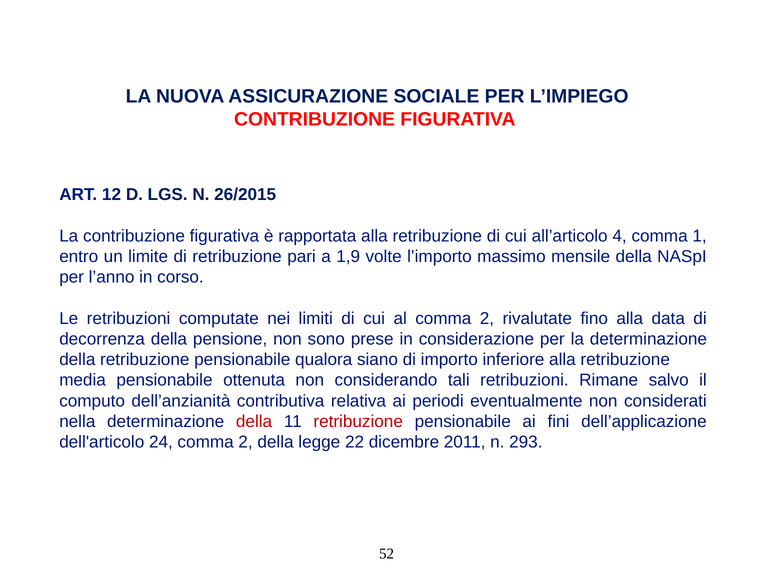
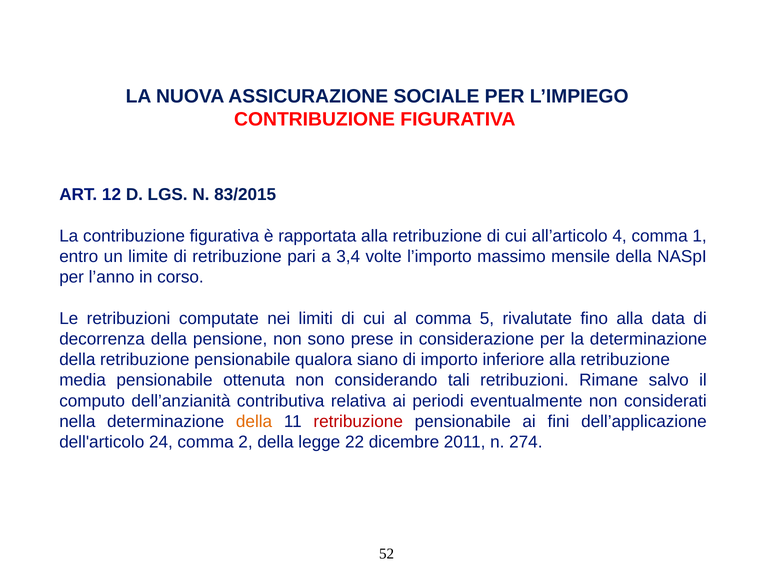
26/2015: 26/2015 -> 83/2015 (245, 195)
1,9: 1,9 -> 3,4 (348, 256)
al comma 2: 2 -> 5 (487, 318)
della colour: red -> orange (254, 421)
293: 293 -> 274 (526, 442)
